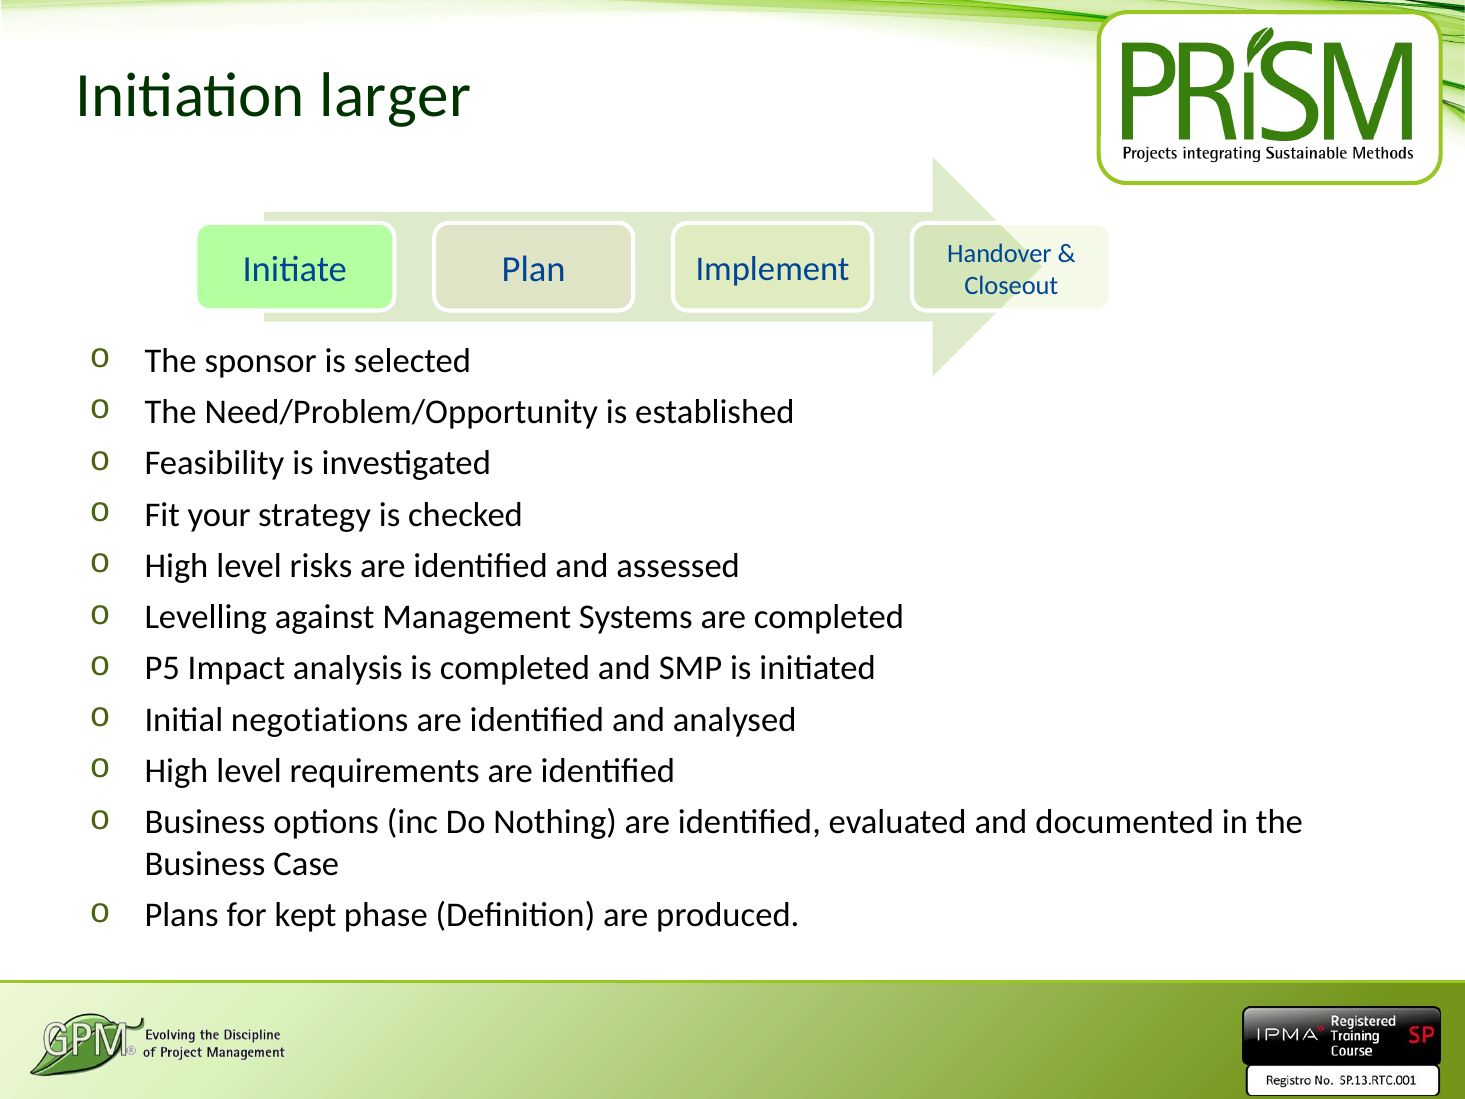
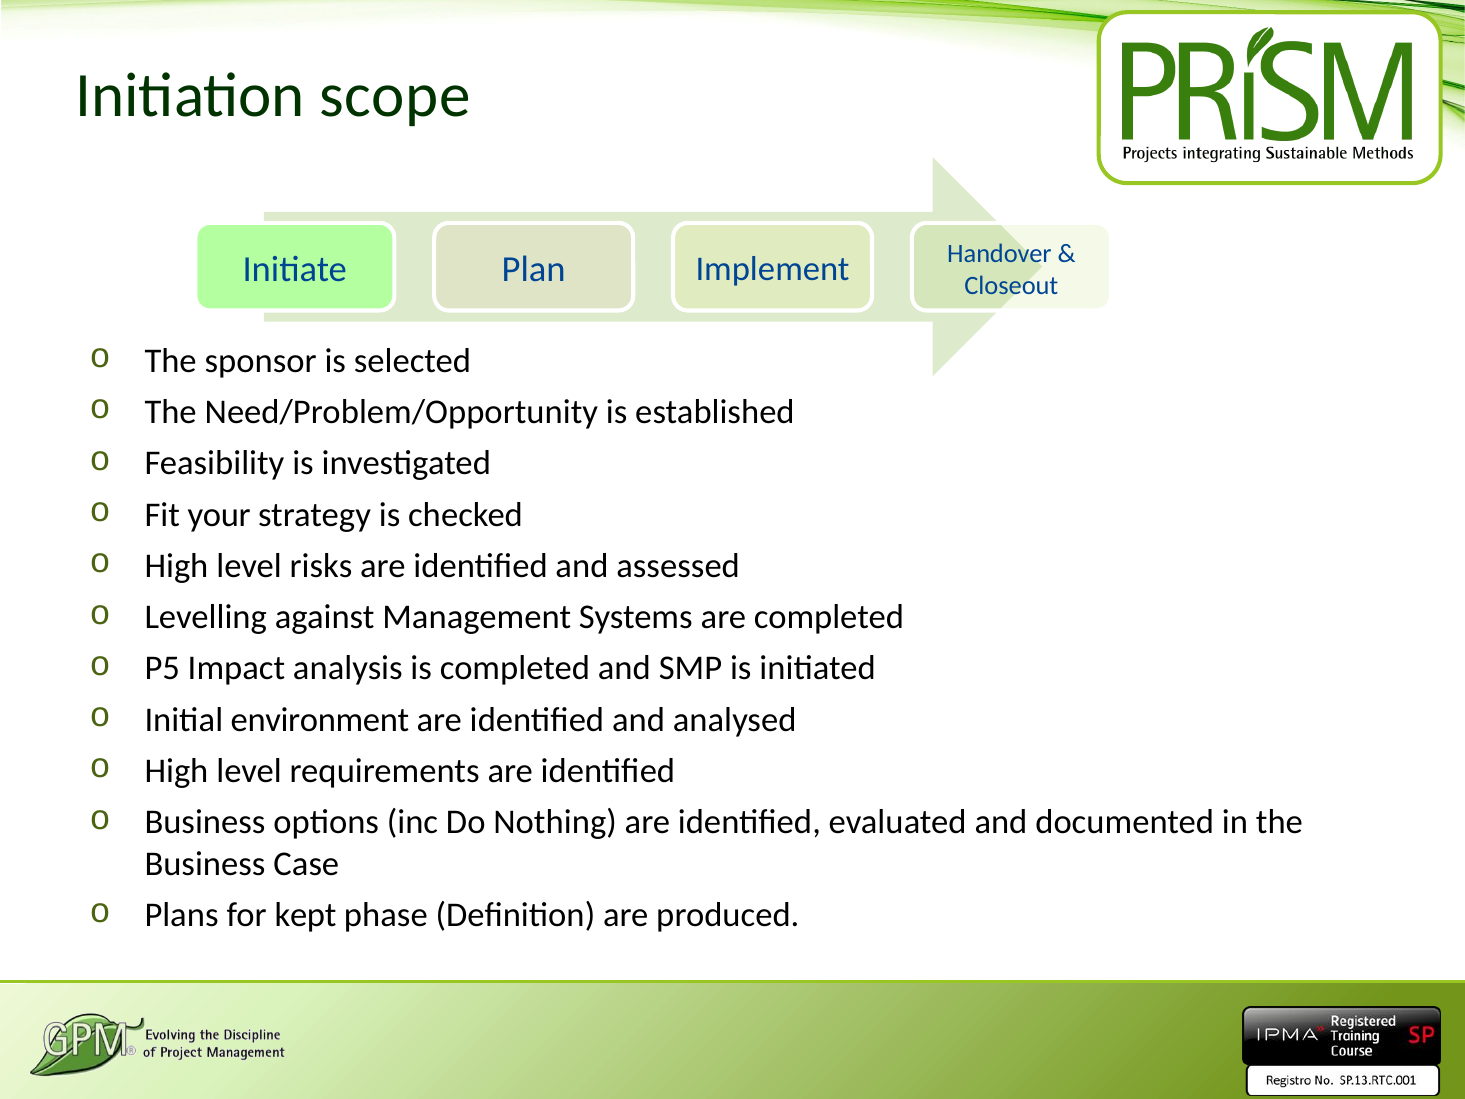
larger: larger -> scope (395, 96)
negotiations: negotiations -> environment (320, 720)
